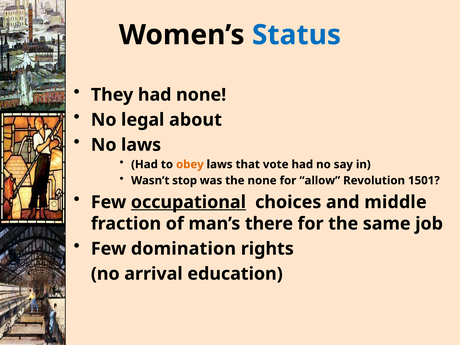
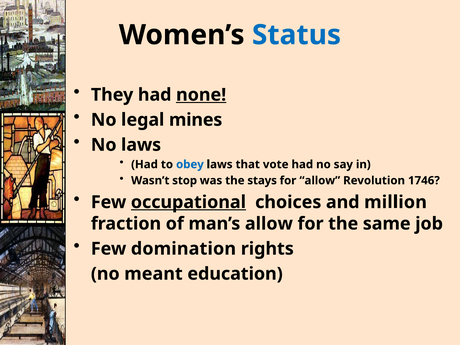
none underline: none -> present (201, 95)
about: about -> mines (196, 120)
obey colour: orange -> blue (190, 164)
the none: none -> stays (262, 181)
1501: 1501 -> 1746 (424, 181)
middle: middle -> million (396, 202)
man’s there: there -> allow (269, 224)
arrival: arrival -> meant (153, 274)
